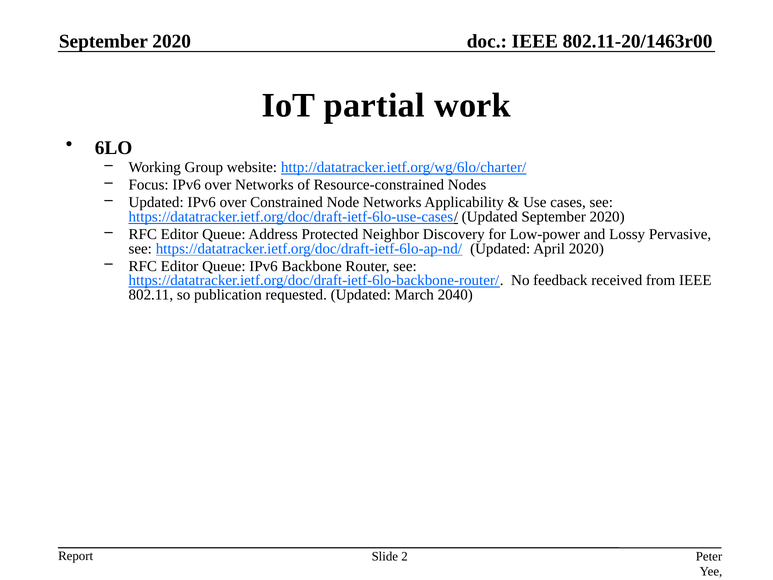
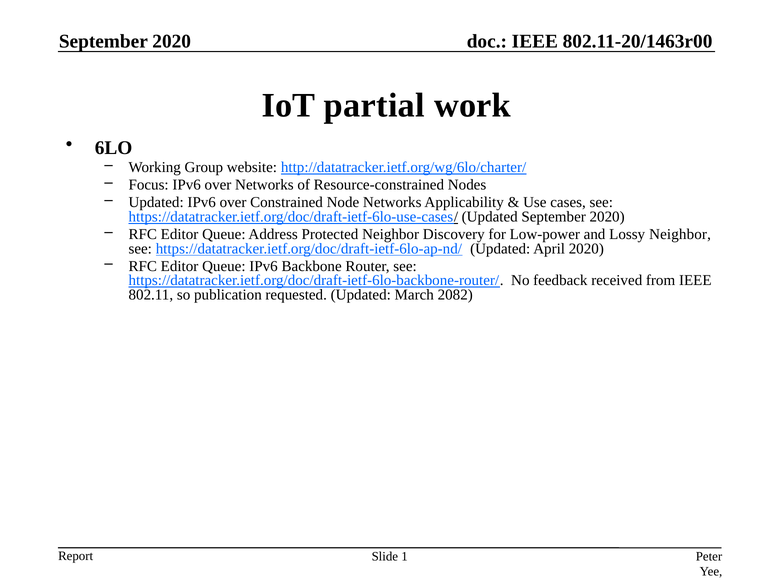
Lossy Pervasive: Pervasive -> Neighbor (680, 234)
2040: 2040 -> 2082 (455, 295)
2: 2 -> 1 (405, 556)
